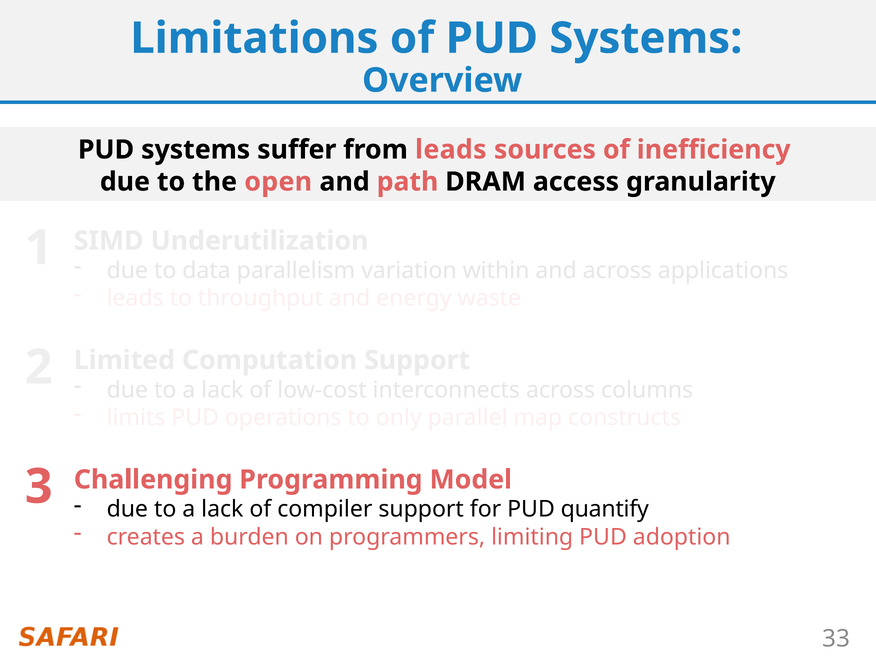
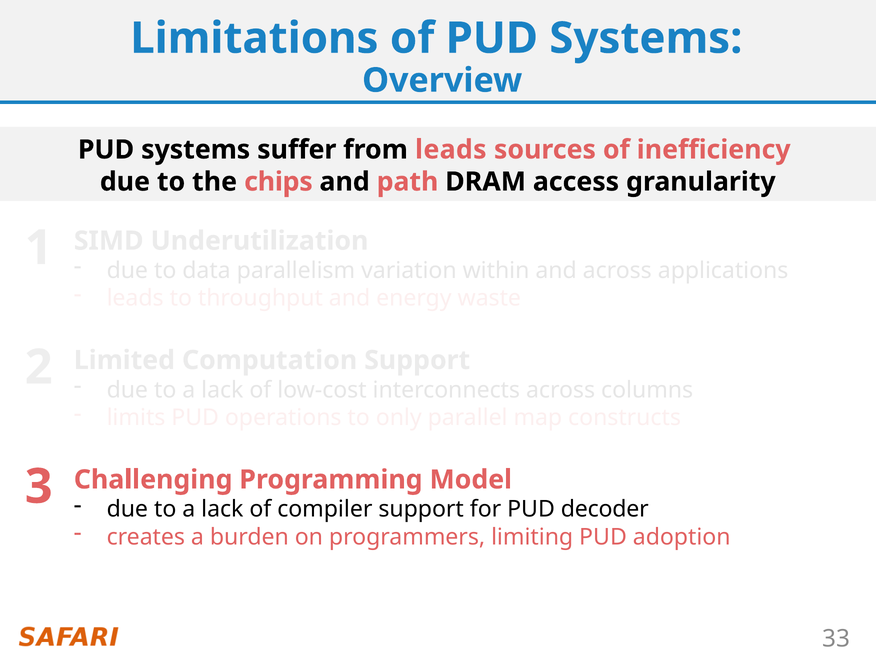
open: open -> chips (278, 182)
quantify: quantify -> decoder (605, 509)
